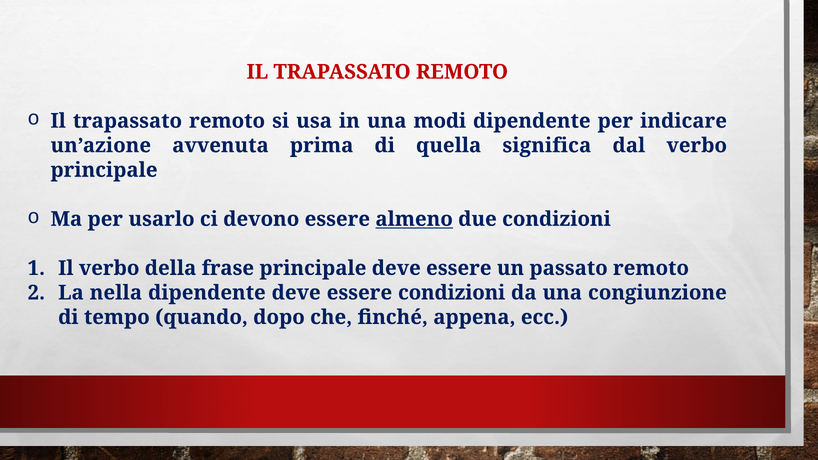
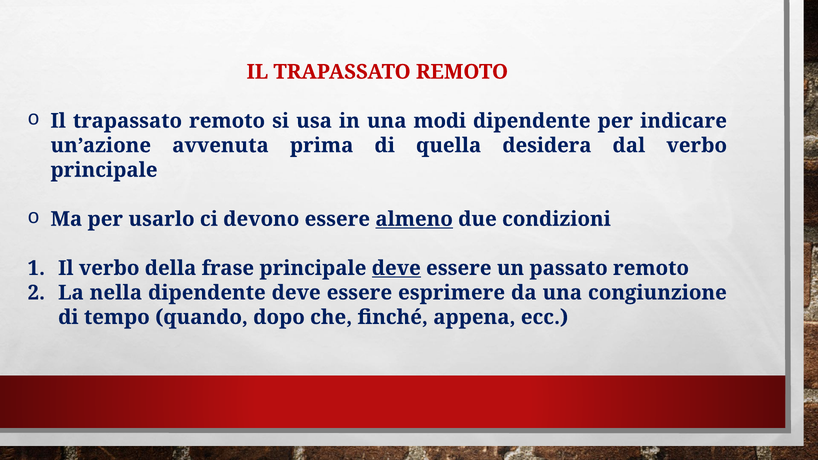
significa: significa -> desidera (547, 146)
deve underline: none -> present (396, 268)
essere condizioni: condizioni -> esprimere (452, 293)
